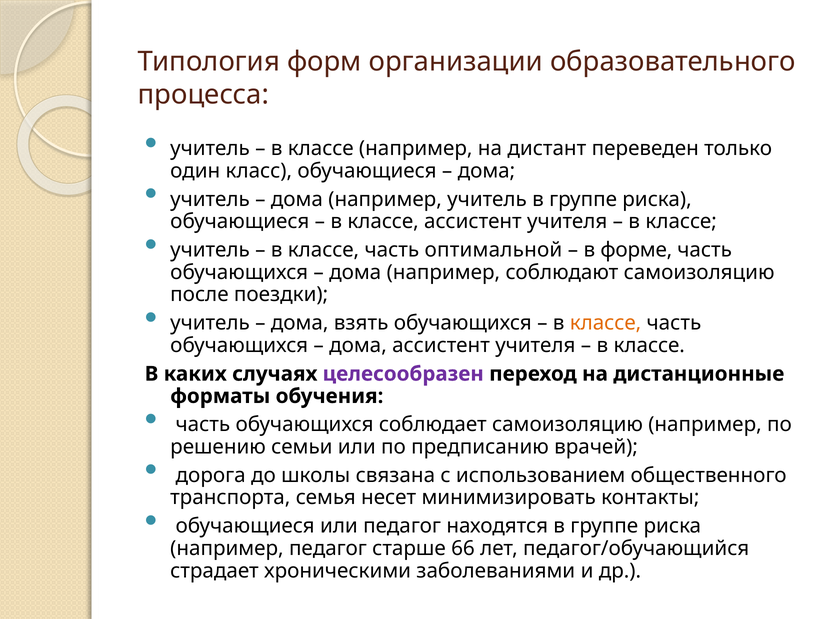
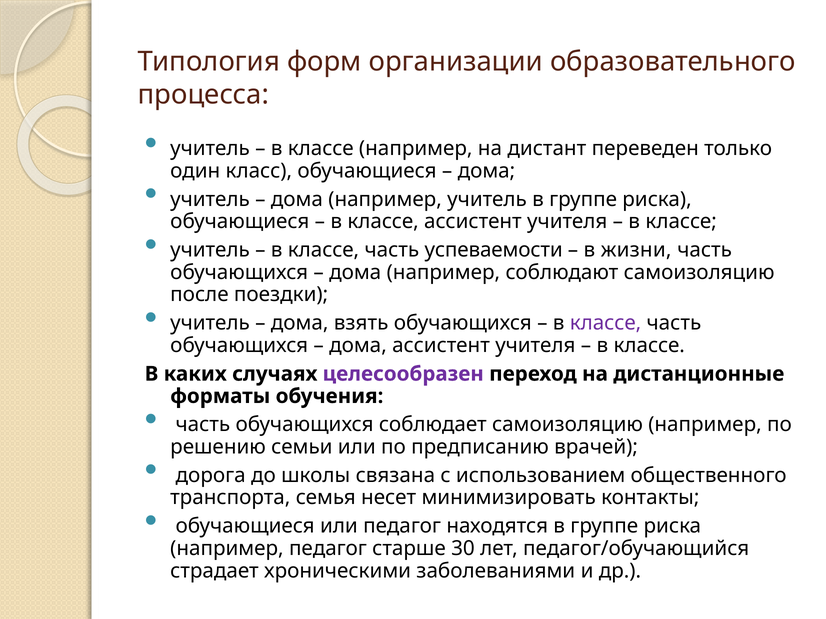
оптимальной: оптимальной -> успеваемости (494, 250)
форме: форме -> жизни (636, 250)
классе colour: orange -> purple (606, 323)
66: 66 -> 30 (463, 549)
